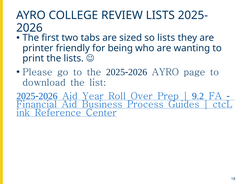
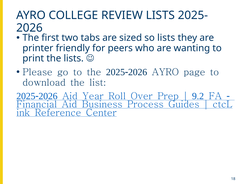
being: being -> peers (120, 48)
